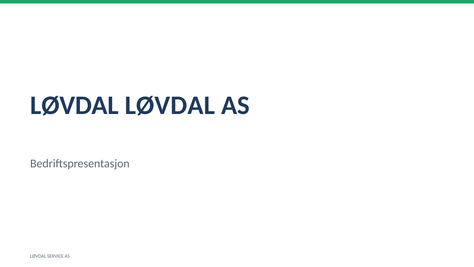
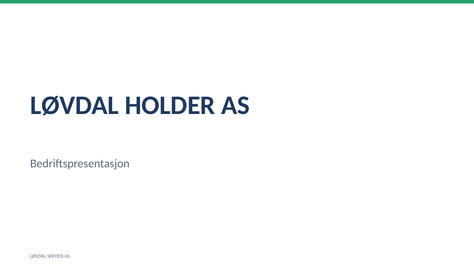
LØVDAL LØVDAL: LØVDAL -> HOLDER (170, 105)
